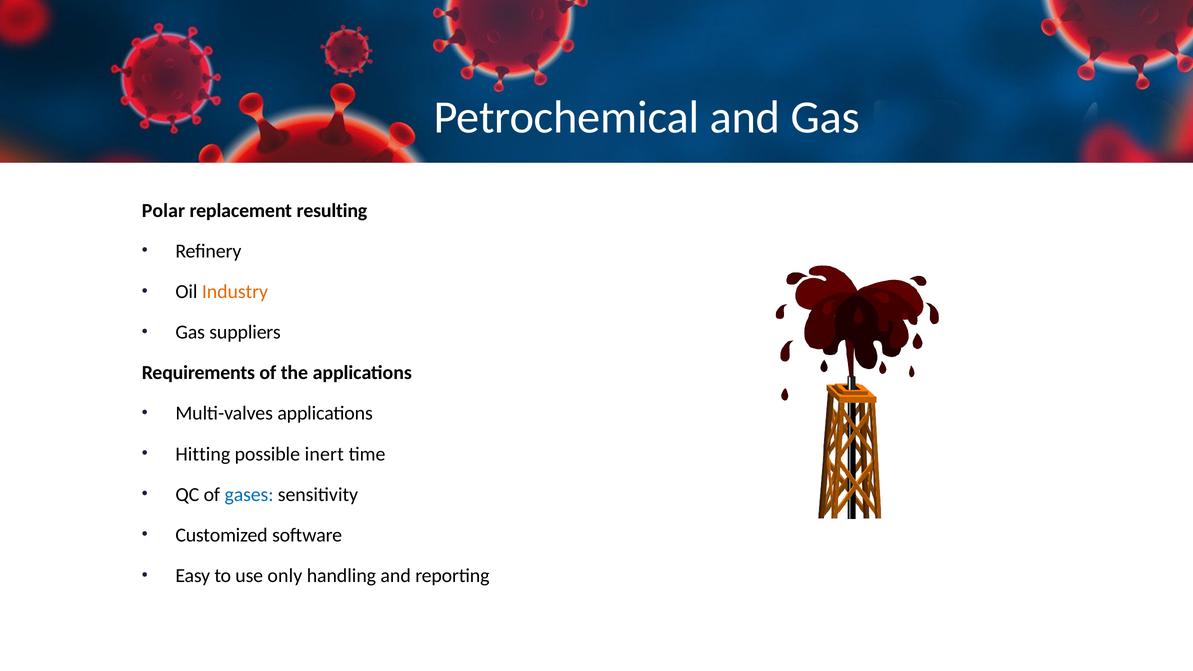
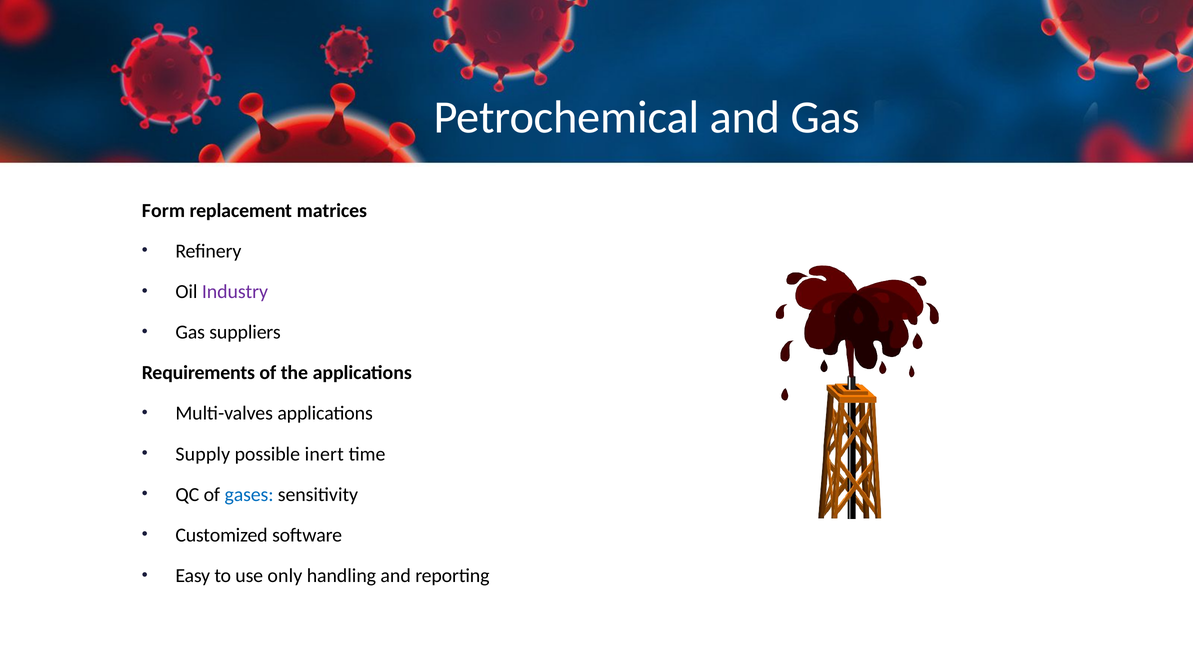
Polar: Polar -> Form (163, 211)
resulting: resulting -> matrices (332, 211)
Industry colour: orange -> purple (235, 292)
Hitting: Hitting -> Supply (203, 454)
